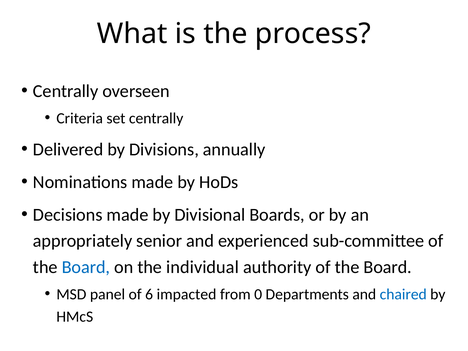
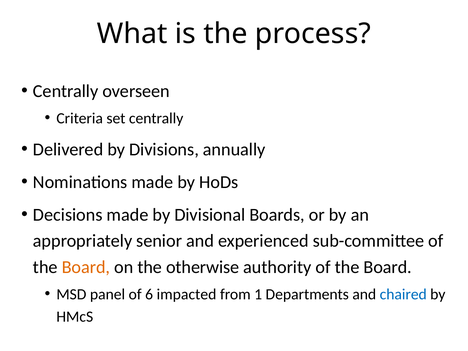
Board colour: blue -> orange (86, 267)
individual: individual -> otherwise (203, 267)
0: 0 -> 1 (258, 294)
